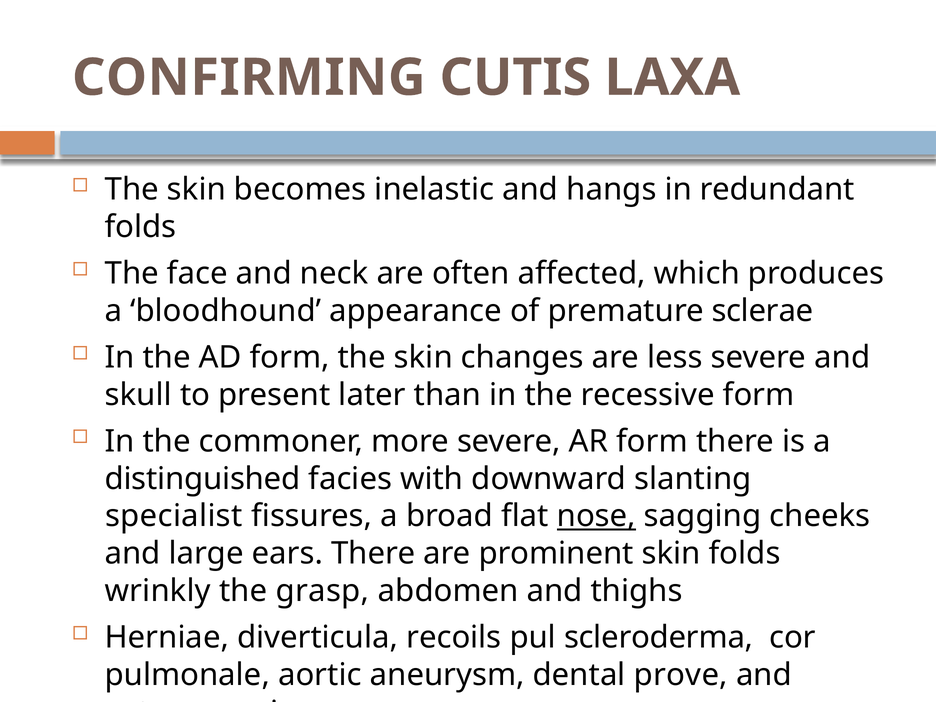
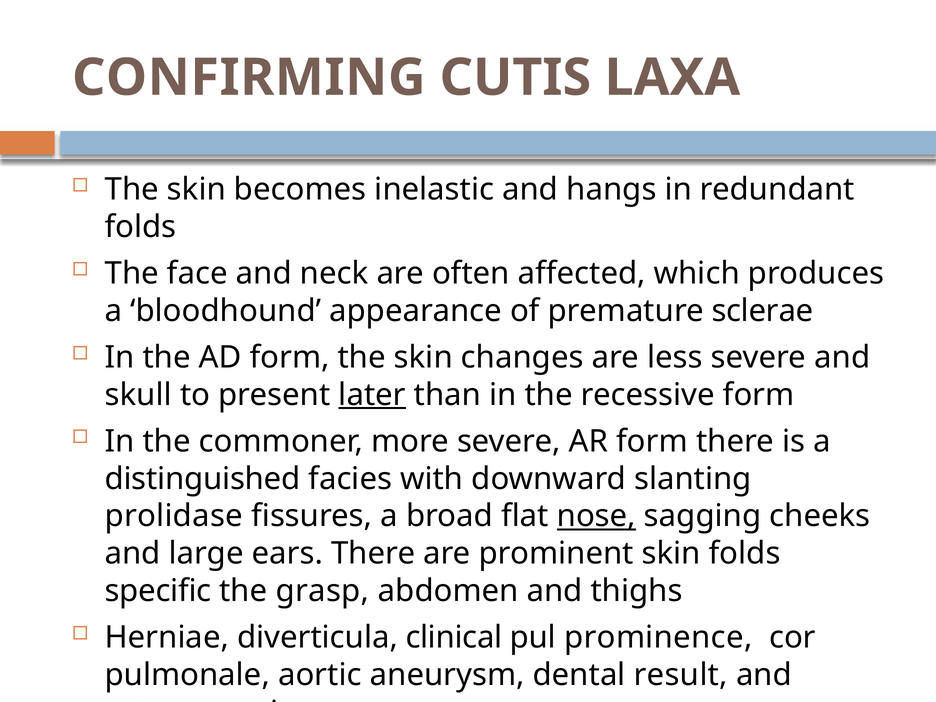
later underline: none -> present (372, 395)
specialist: specialist -> prolidase (174, 516)
wrinkly: wrinkly -> specific (158, 591)
recoils: recoils -> clinical (454, 638)
scleroderma: scleroderma -> prominence (658, 638)
prove: prove -> result (681, 675)
